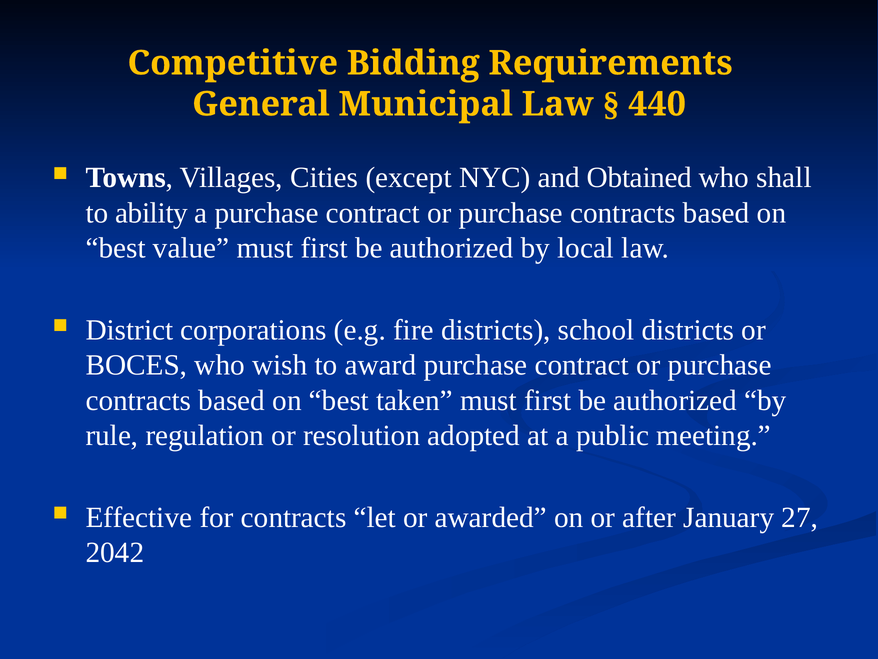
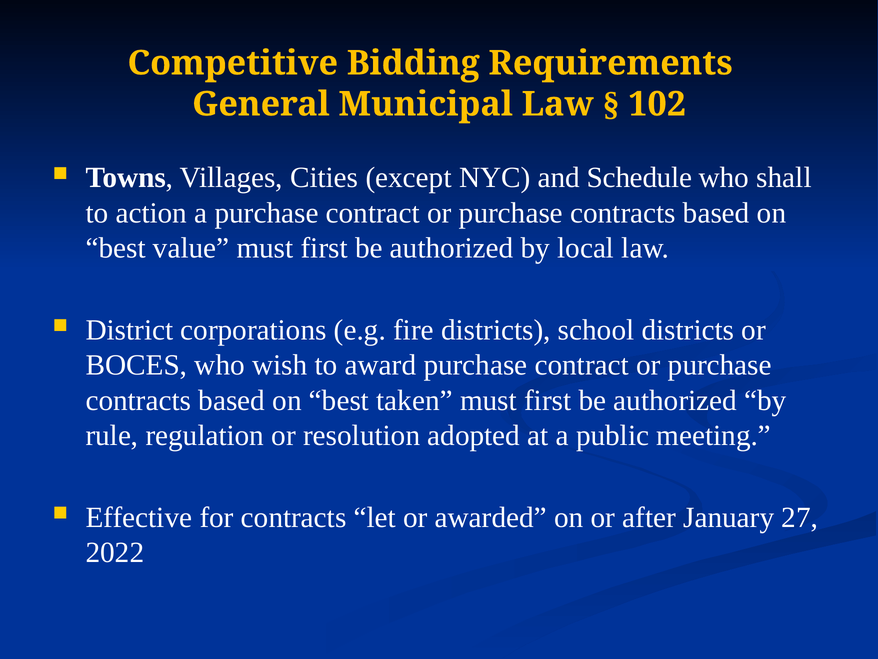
440: 440 -> 102 (657, 104)
Obtained: Obtained -> Schedule (639, 178)
ability: ability -> action (151, 213)
2042: 2042 -> 2022 (115, 552)
